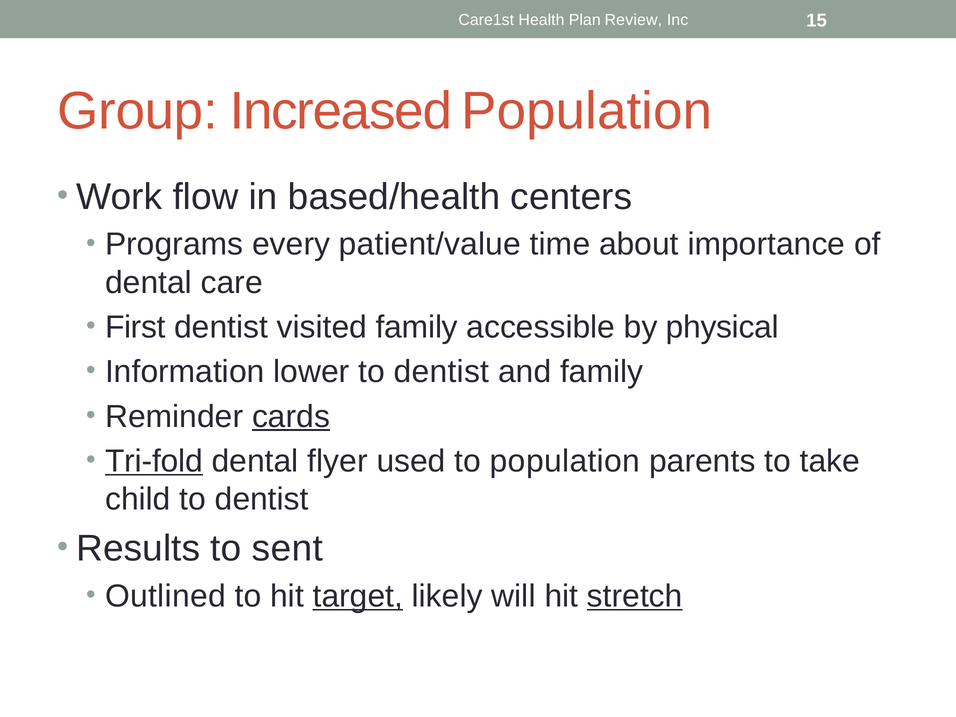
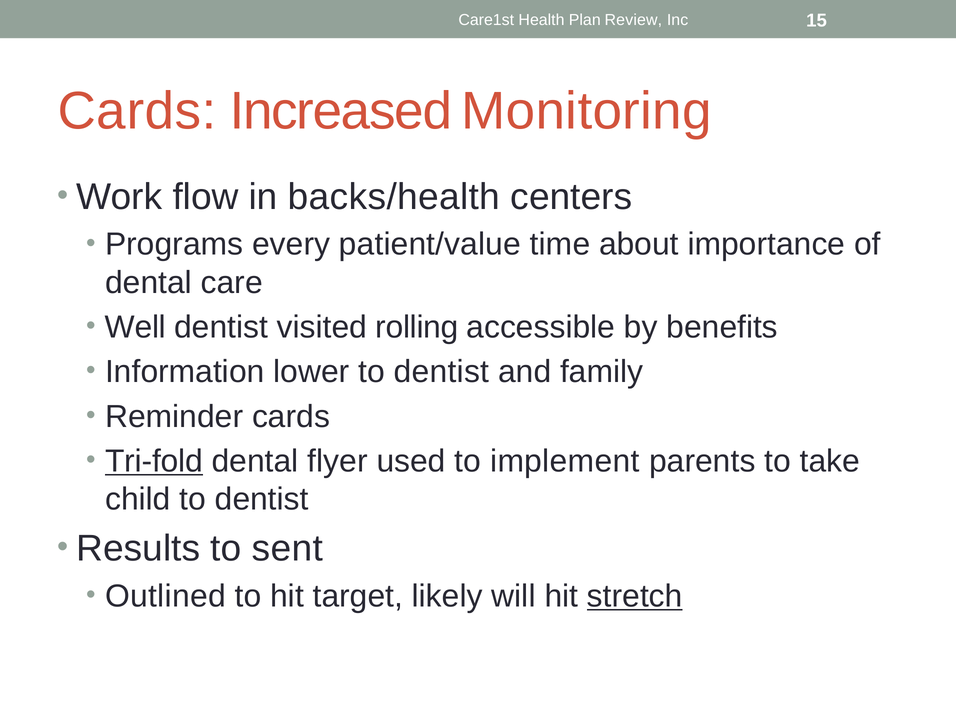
Group: Group -> Cards (137, 111)
Increased Population: Population -> Monitoring (587, 111)
based/health: based/health -> backs/health (394, 197)
First: First -> Well (135, 327)
visited family: family -> rolling (417, 327)
physical: physical -> benefits (722, 327)
cards underline: present -> none (291, 416)
to population: population -> implement (565, 461)
target underline: present -> none (358, 596)
